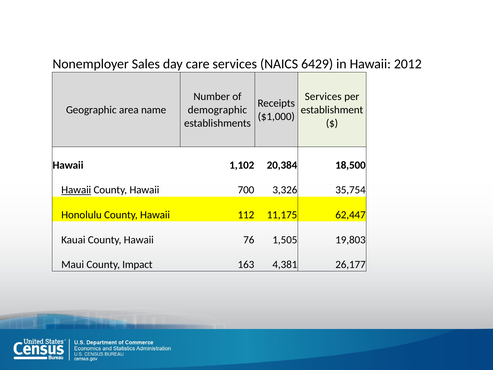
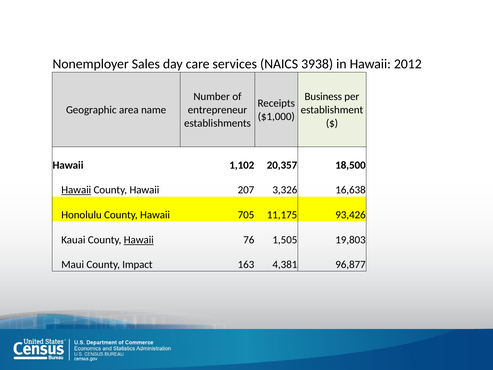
6429: 6429 -> 3938 (317, 64)
Services: Services -> Business (323, 96)
demographic: demographic -> entrepreneur (217, 110)
20,384: 20,384 -> 20,357 (282, 165)
700: 700 -> 207 (246, 190)
35,754: 35,754 -> 16,638 (351, 190)
112: 112 -> 705 (246, 215)
62,447: 62,447 -> 93,426 (351, 215)
Hawaii underline: none -> present (139, 240)
26,177: 26,177 -> 96,877 (351, 265)
